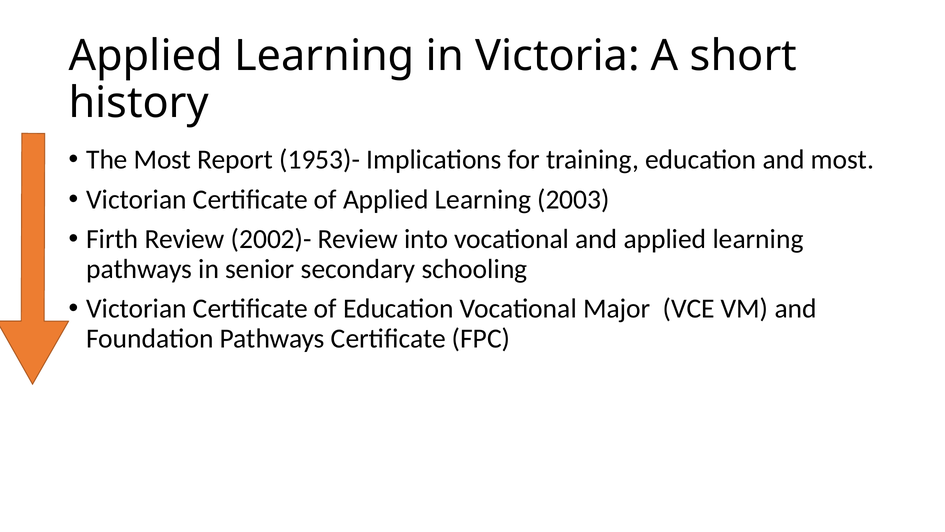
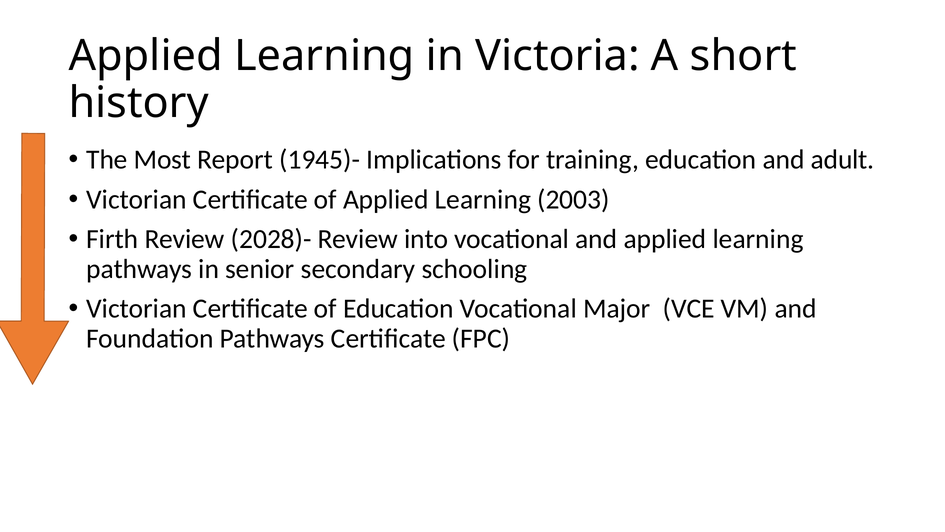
1953)-: 1953)- -> 1945)- (320, 160)
and most: most -> adult (843, 160)
2002)-: 2002)- -> 2028)- (271, 239)
